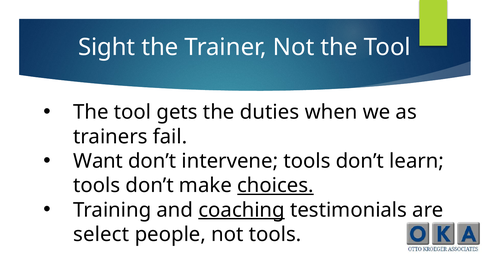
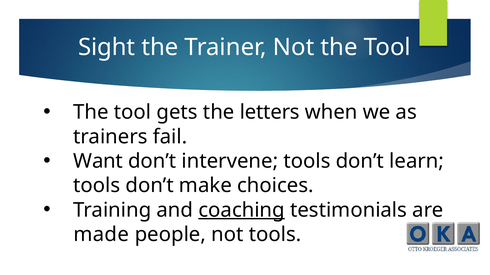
duties: duties -> letters (270, 112)
choices underline: present -> none (275, 186)
select: select -> made (101, 235)
